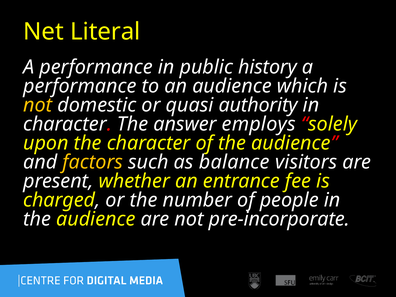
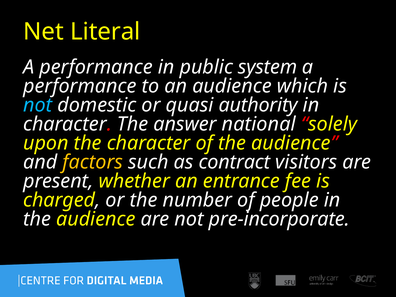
history: history -> system (268, 67)
not colour: yellow -> light blue (38, 105)
employs: employs -> national (259, 124)
balance: balance -> contract (234, 162)
